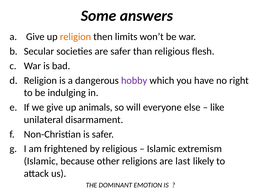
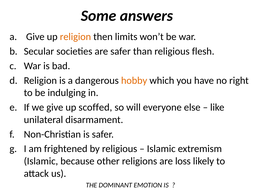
hobby colour: purple -> orange (134, 80)
animals: animals -> scoffed (95, 107)
last: last -> loss (183, 161)
